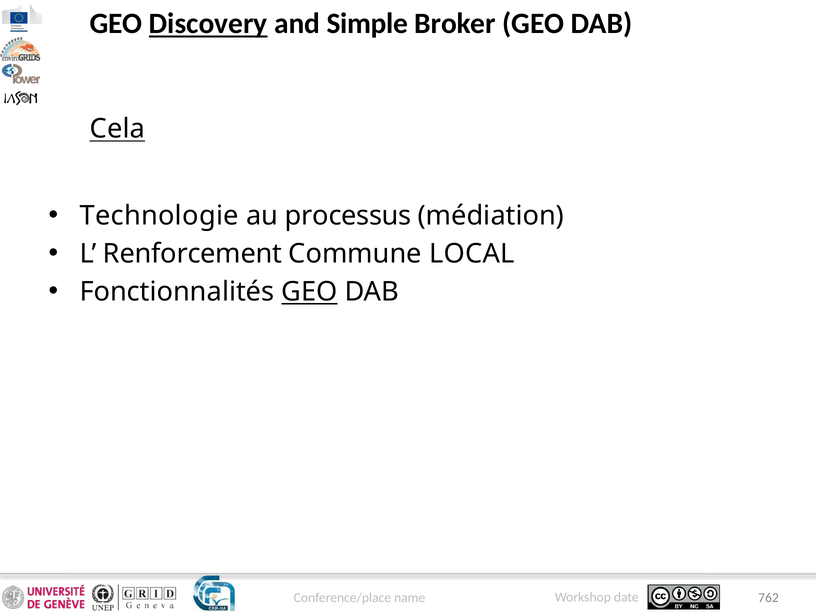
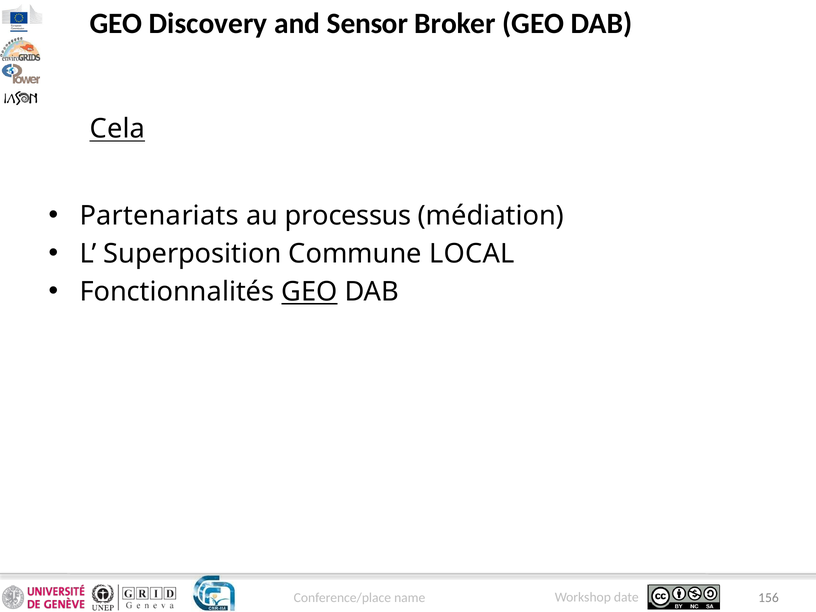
Discovery underline: present -> none (208, 24)
Simple: Simple -> Sensor (367, 24)
Technologie: Technologie -> Partenariats (159, 216)
Renforcement: Renforcement -> Superposition (192, 254)
762: 762 -> 156 (768, 598)
